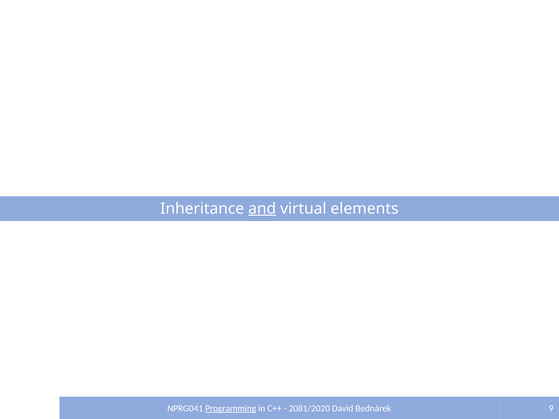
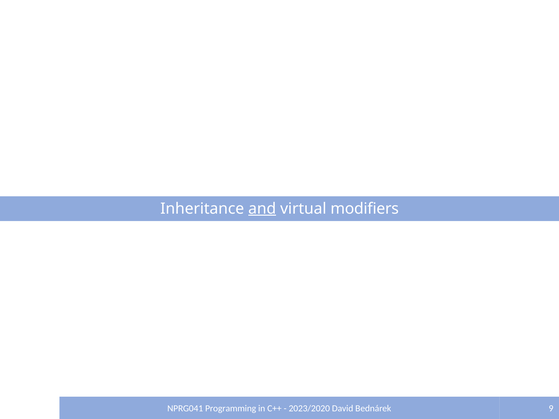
elements: elements -> modifiers (365, 209)
Programming underline: present -> none (231, 409)
2081/2020: 2081/2020 -> 2023/2020 (309, 409)
